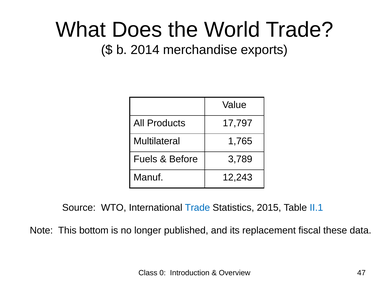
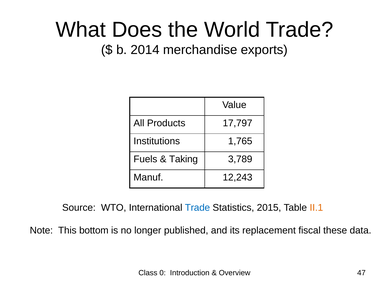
Multilateral: Multilateral -> Institutions (157, 141)
Before: Before -> Taking (184, 159)
II.1 colour: blue -> orange (316, 207)
